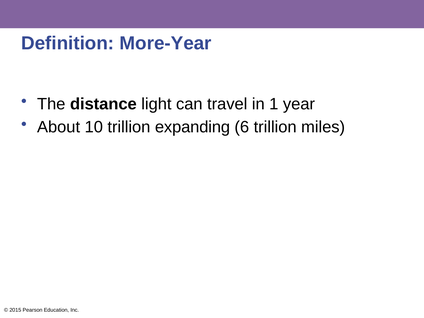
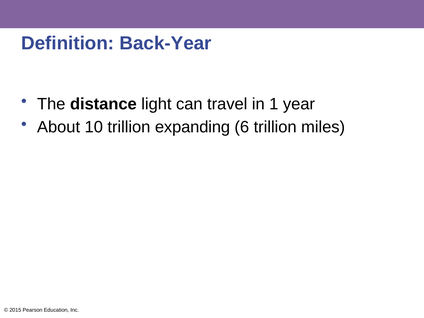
More-Year: More-Year -> Back-Year (166, 43)
